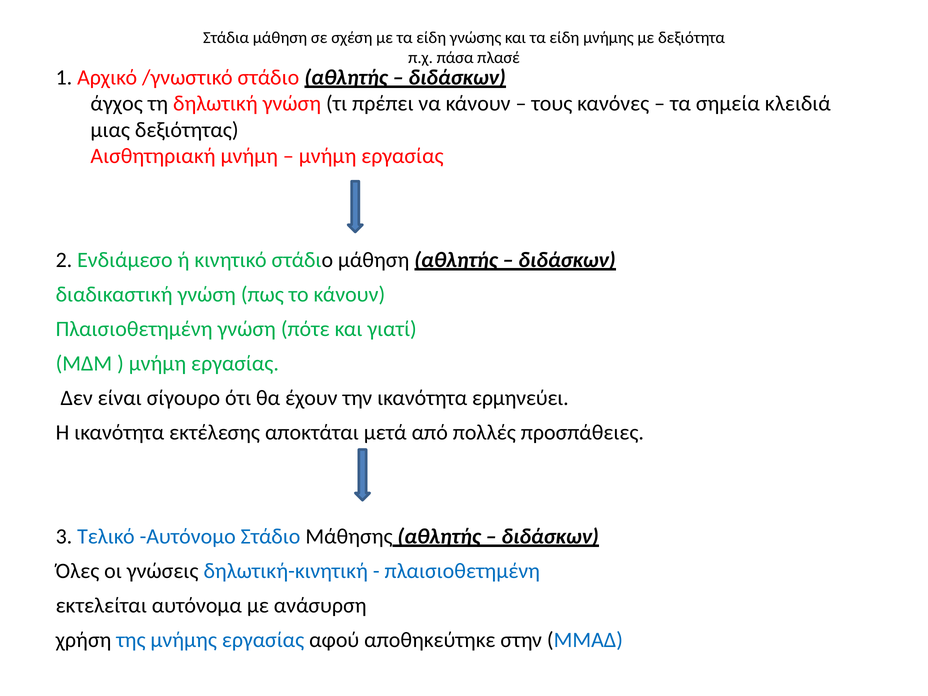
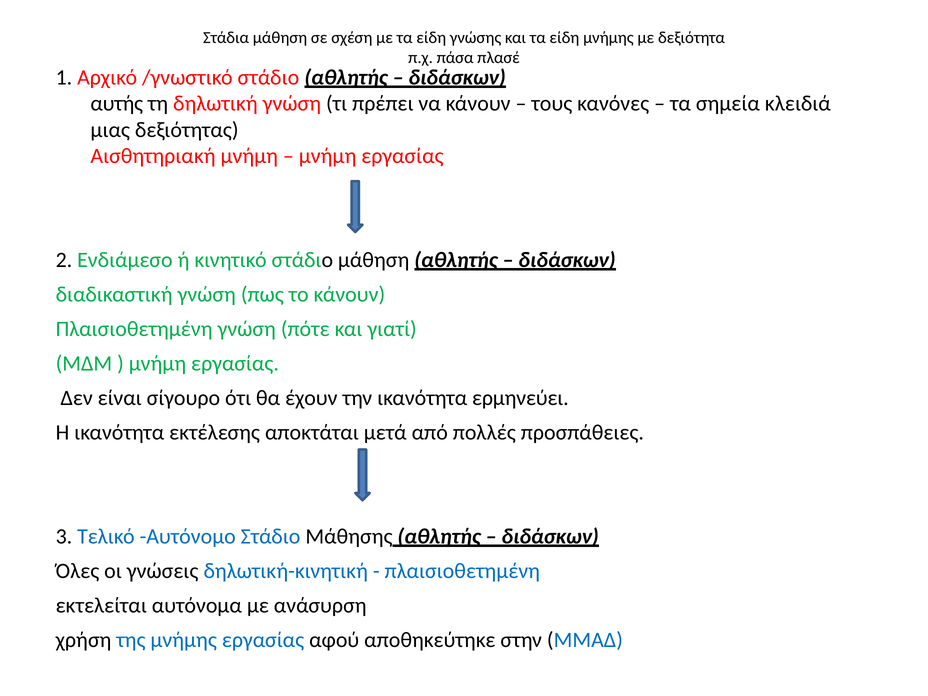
άγχος: άγχος -> αυτής (117, 104)
